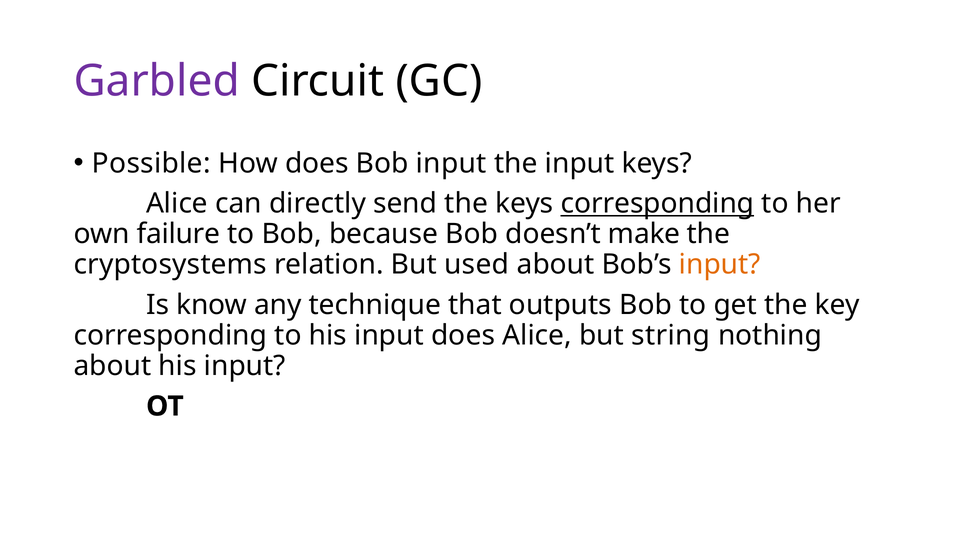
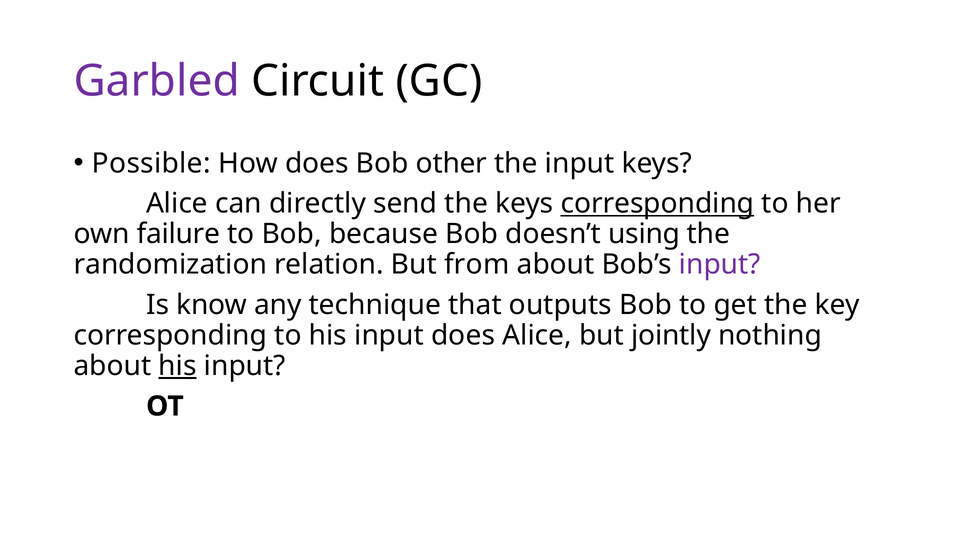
Bob input: input -> other (452, 163)
make: make -> using (644, 234)
cryptosystems: cryptosystems -> randomization (170, 265)
used: used -> from (477, 265)
input colour: orange -> purple (720, 265)
string: string -> jointly (671, 336)
his underline: none -> present (178, 366)
